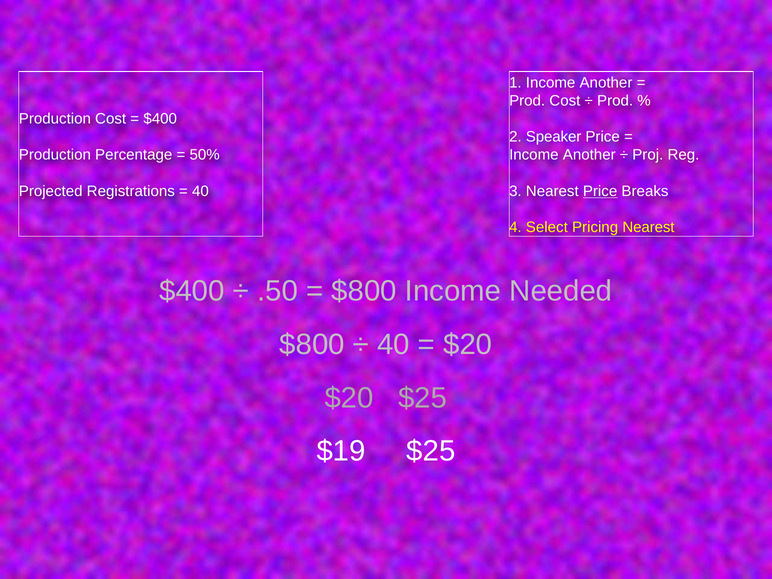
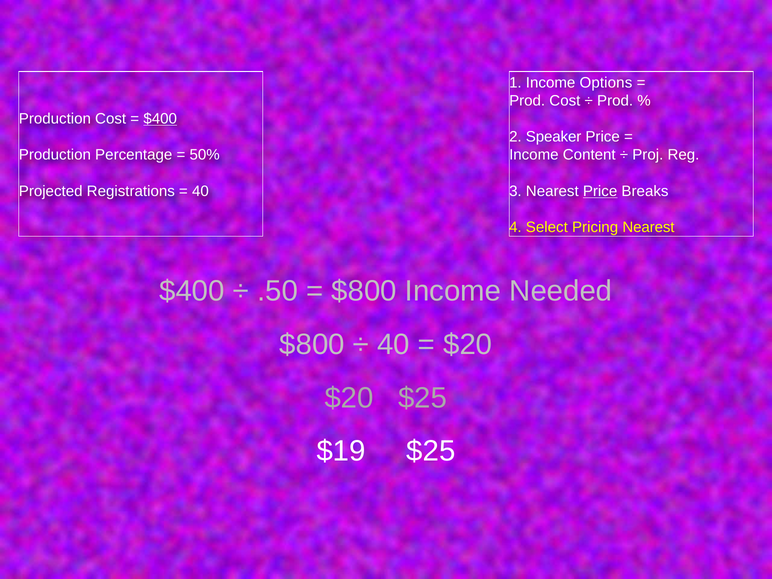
1 Income Another: Another -> Options (606, 83)
$400 underline: none -> present (160, 119)
Another: Another -> Content (589, 155)
